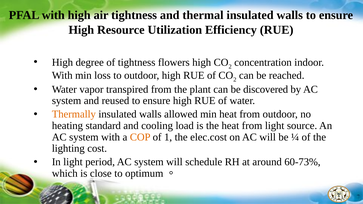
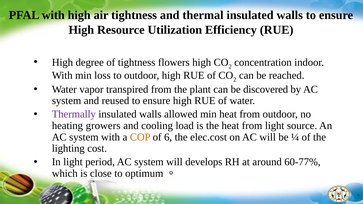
Thermally colour: orange -> purple (74, 114)
standard: standard -> growers (103, 126)
1: 1 -> 6 (168, 137)
schedule: schedule -> develops (204, 162)
60-73%: 60-73% -> 60-77% (302, 162)
